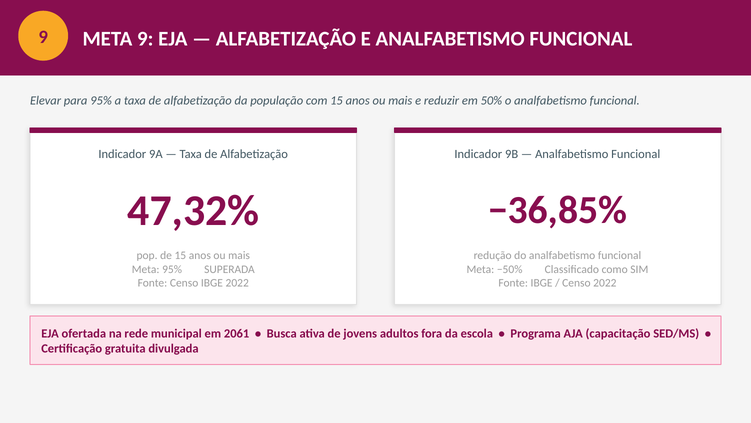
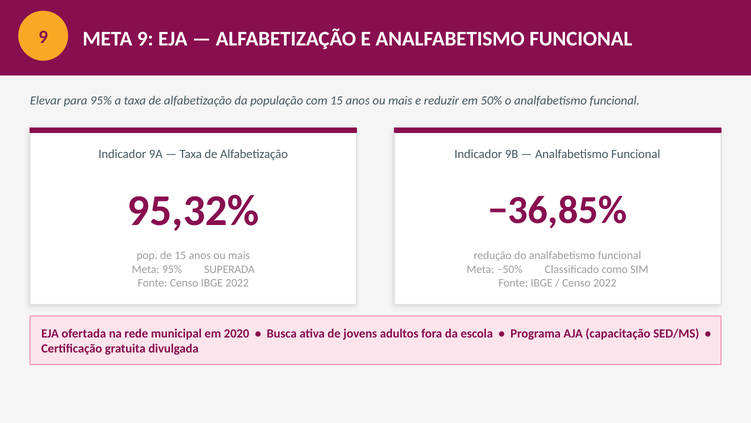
47,32%: 47,32% -> 95,32% (193, 210)
2061: 2061 -> 2020 (237, 333)
